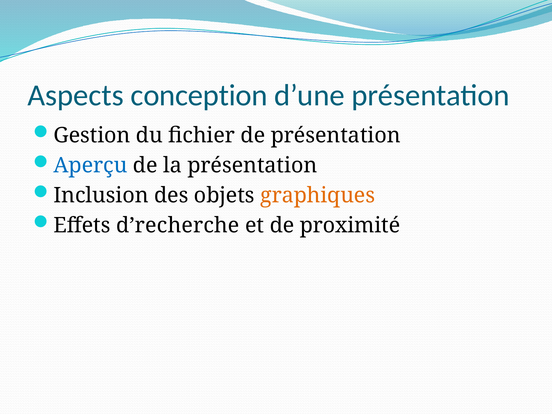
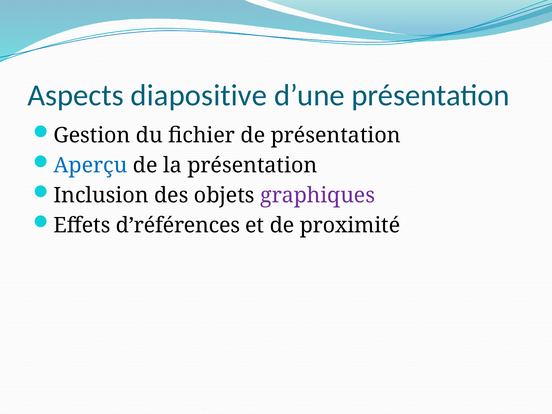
conception: conception -> diapositive (199, 95)
graphiques colour: orange -> purple (318, 195)
d’recherche: d’recherche -> d’références (178, 226)
